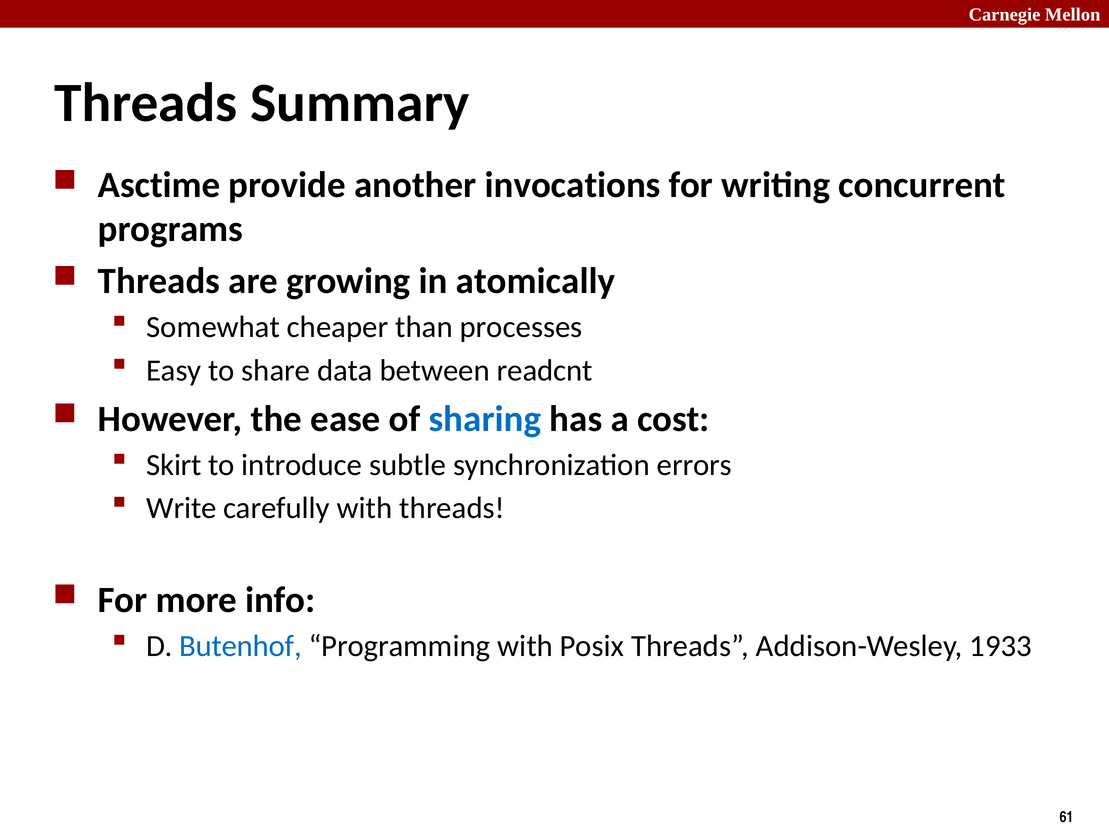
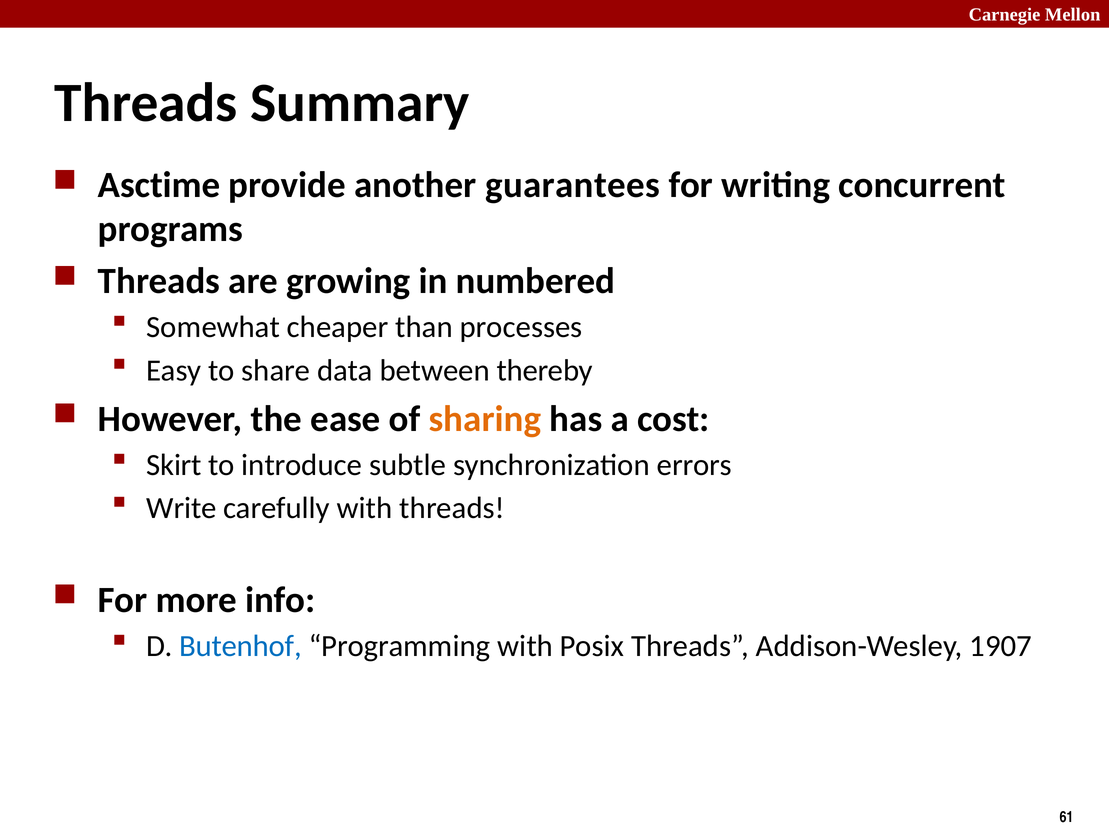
invocations: invocations -> guarantees (573, 185)
atomically: atomically -> numbered (536, 281)
readcnt: readcnt -> thereby (545, 371)
sharing colour: blue -> orange (485, 419)
1933: 1933 -> 1907 (1001, 647)
